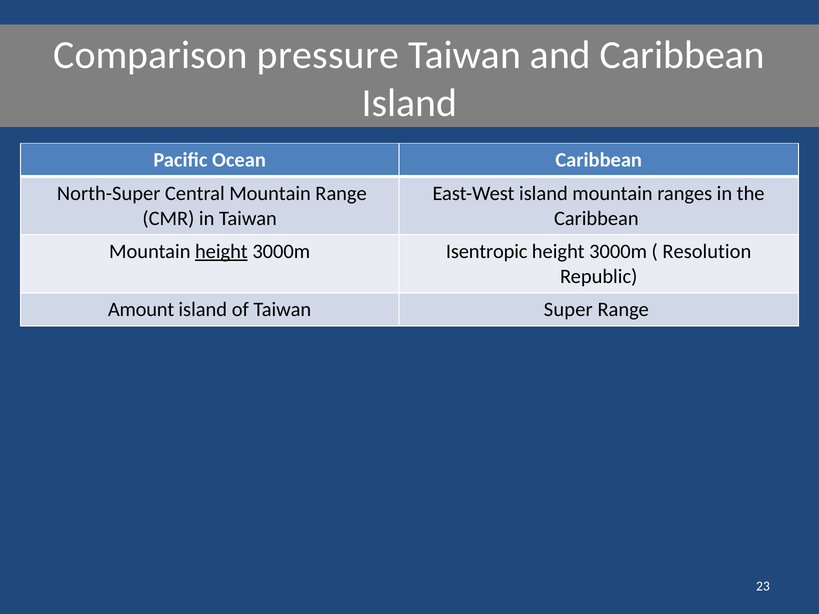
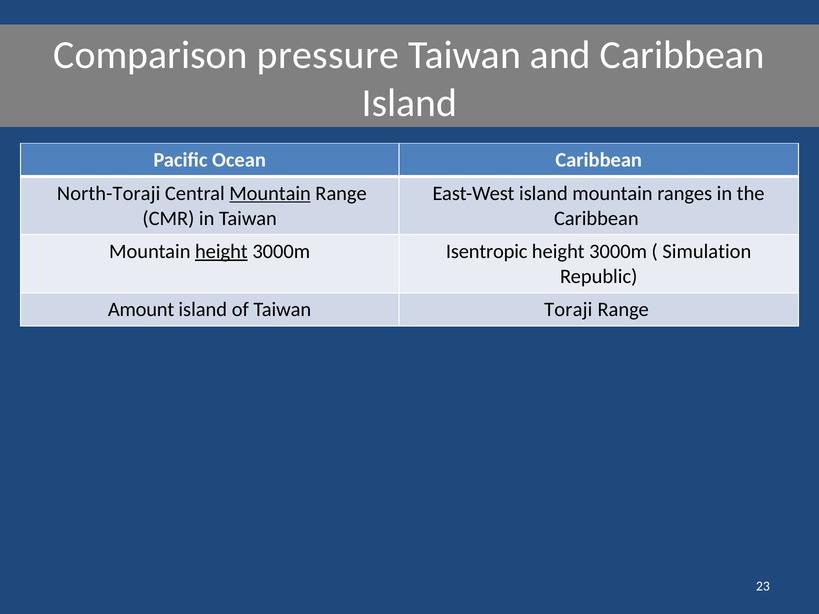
North-Super: North-Super -> North-Toraji (109, 193)
Mountain underline: none -> present (270, 193)
Resolution: Resolution -> Simulation (707, 252)
Super: Super -> Toraji (568, 310)
